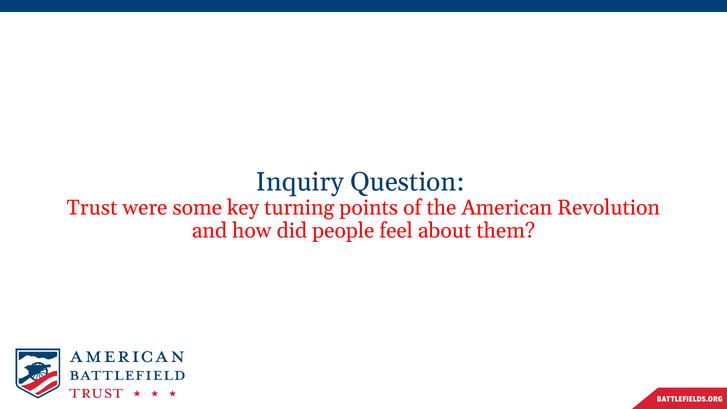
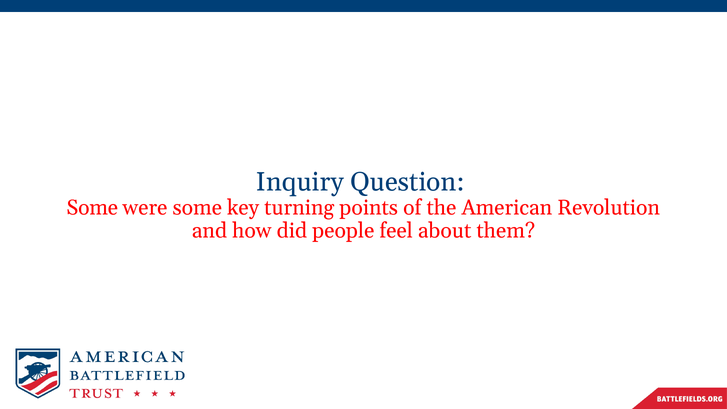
Trust: Trust -> Some (92, 208)
